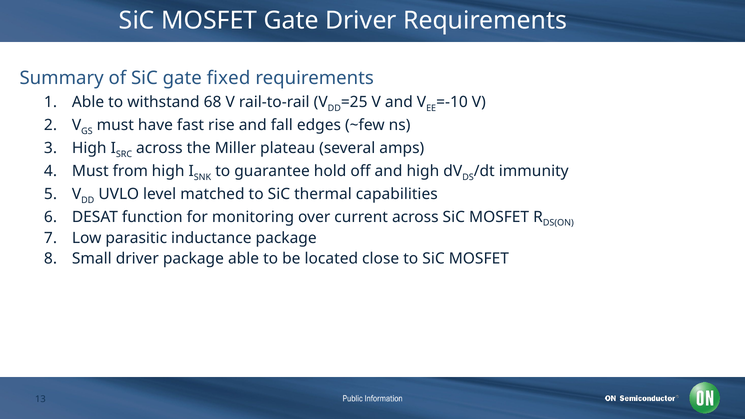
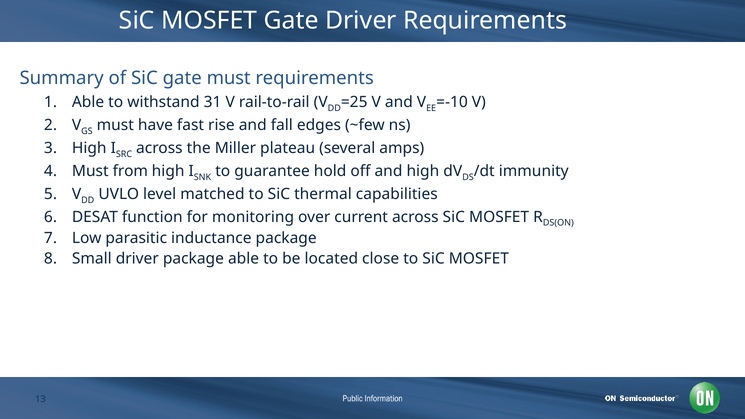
gate fixed: fixed -> must (229, 78)
68: 68 -> 31 (213, 102)
